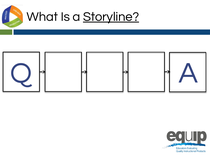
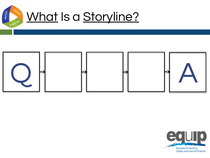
What underline: none -> present (42, 17)
